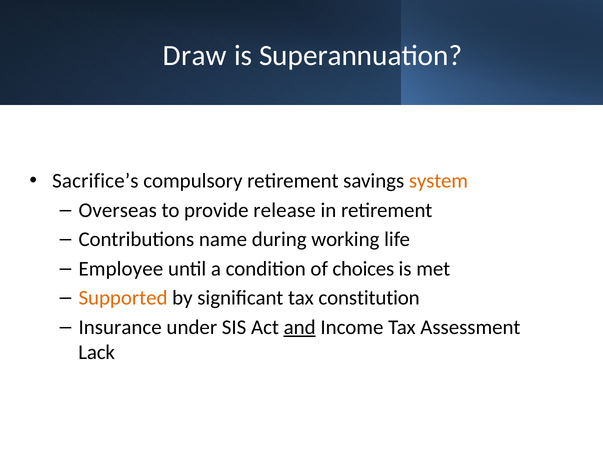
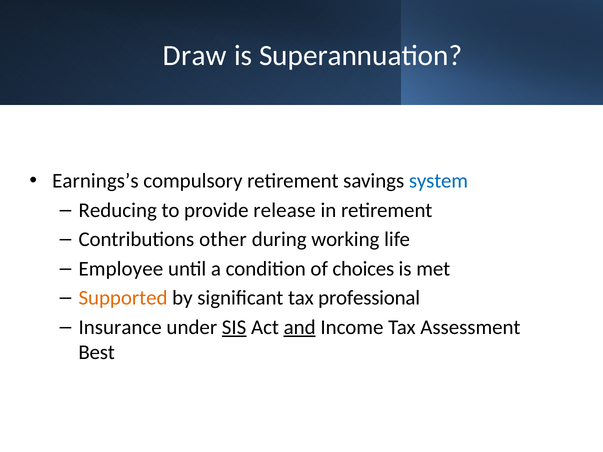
Sacrifice’s: Sacrifice’s -> Earnings’s (95, 181)
system colour: orange -> blue (438, 181)
Overseas: Overseas -> Reducing (118, 210)
name: name -> other (223, 240)
constitution: constitution -> professional (369, 298)
SIS underline: none -> present (234, 328)
Lack: Lack -> Best (97, 353)
